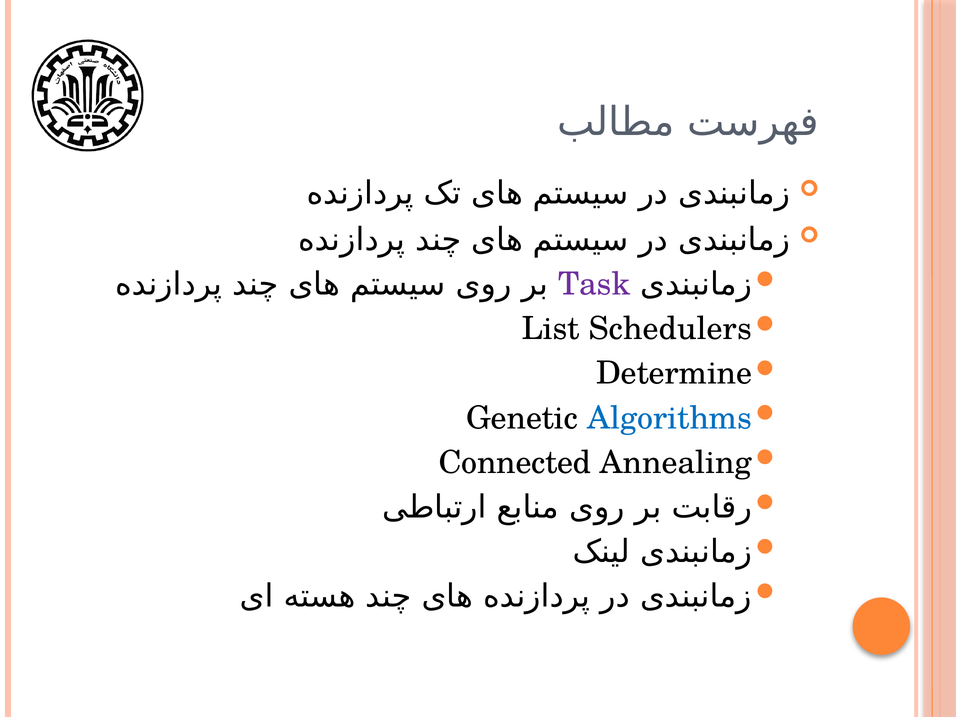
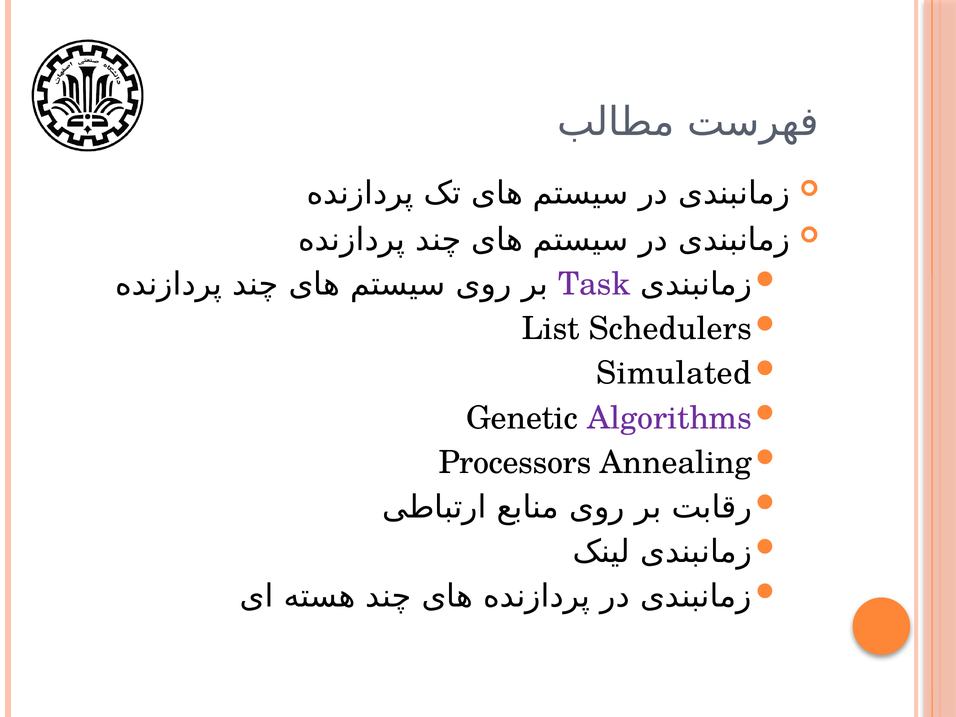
Determine: Determine -> Simulated (674, 373)
Algorithms colour: blue -> purple (670, 418)
Connected: Connected -> Processors (515, 463)
